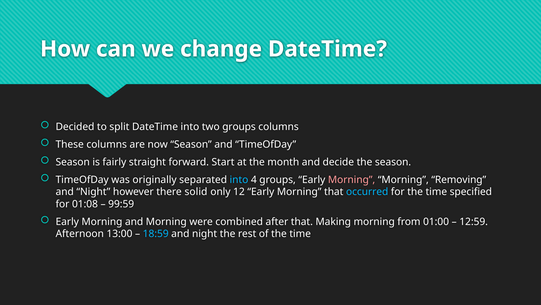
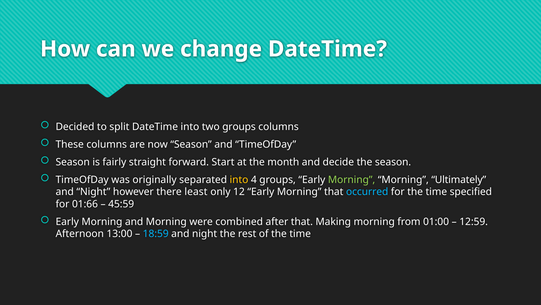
into colour: light blue -> yellow (239, 179)
Morning colour: pink -> light green (352, 179)
Removing: Removing -> Ultimately (459, 179)
solid: solid -> least (196, 191)
01:08: 01:08 -> 01:66 (85, 204)
99:59: 99:59 -> 45:59 (121, 204)
